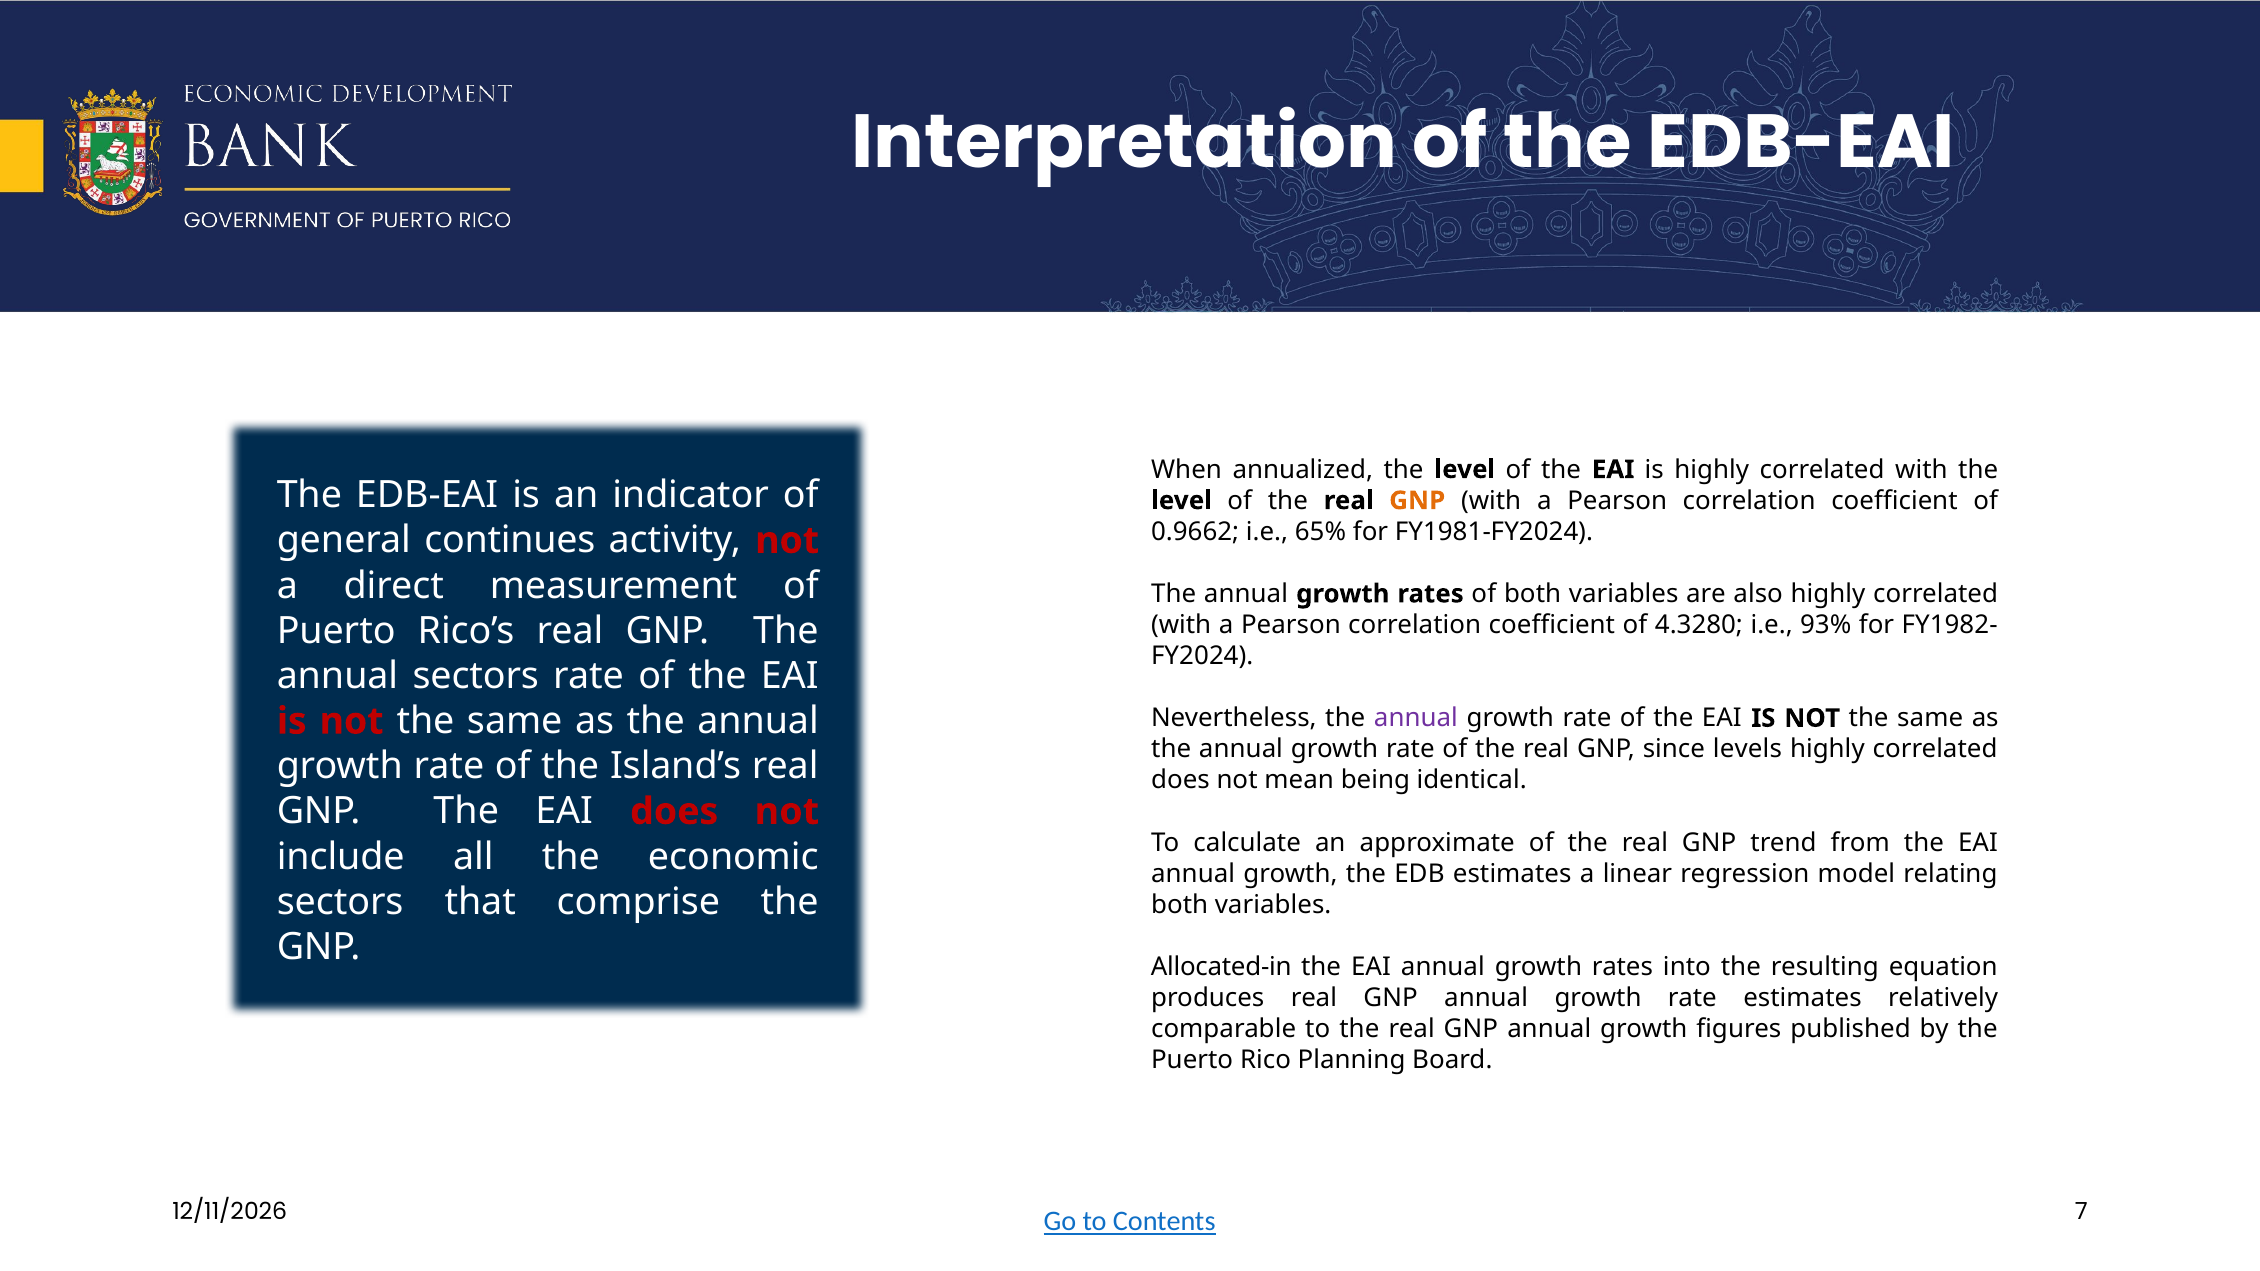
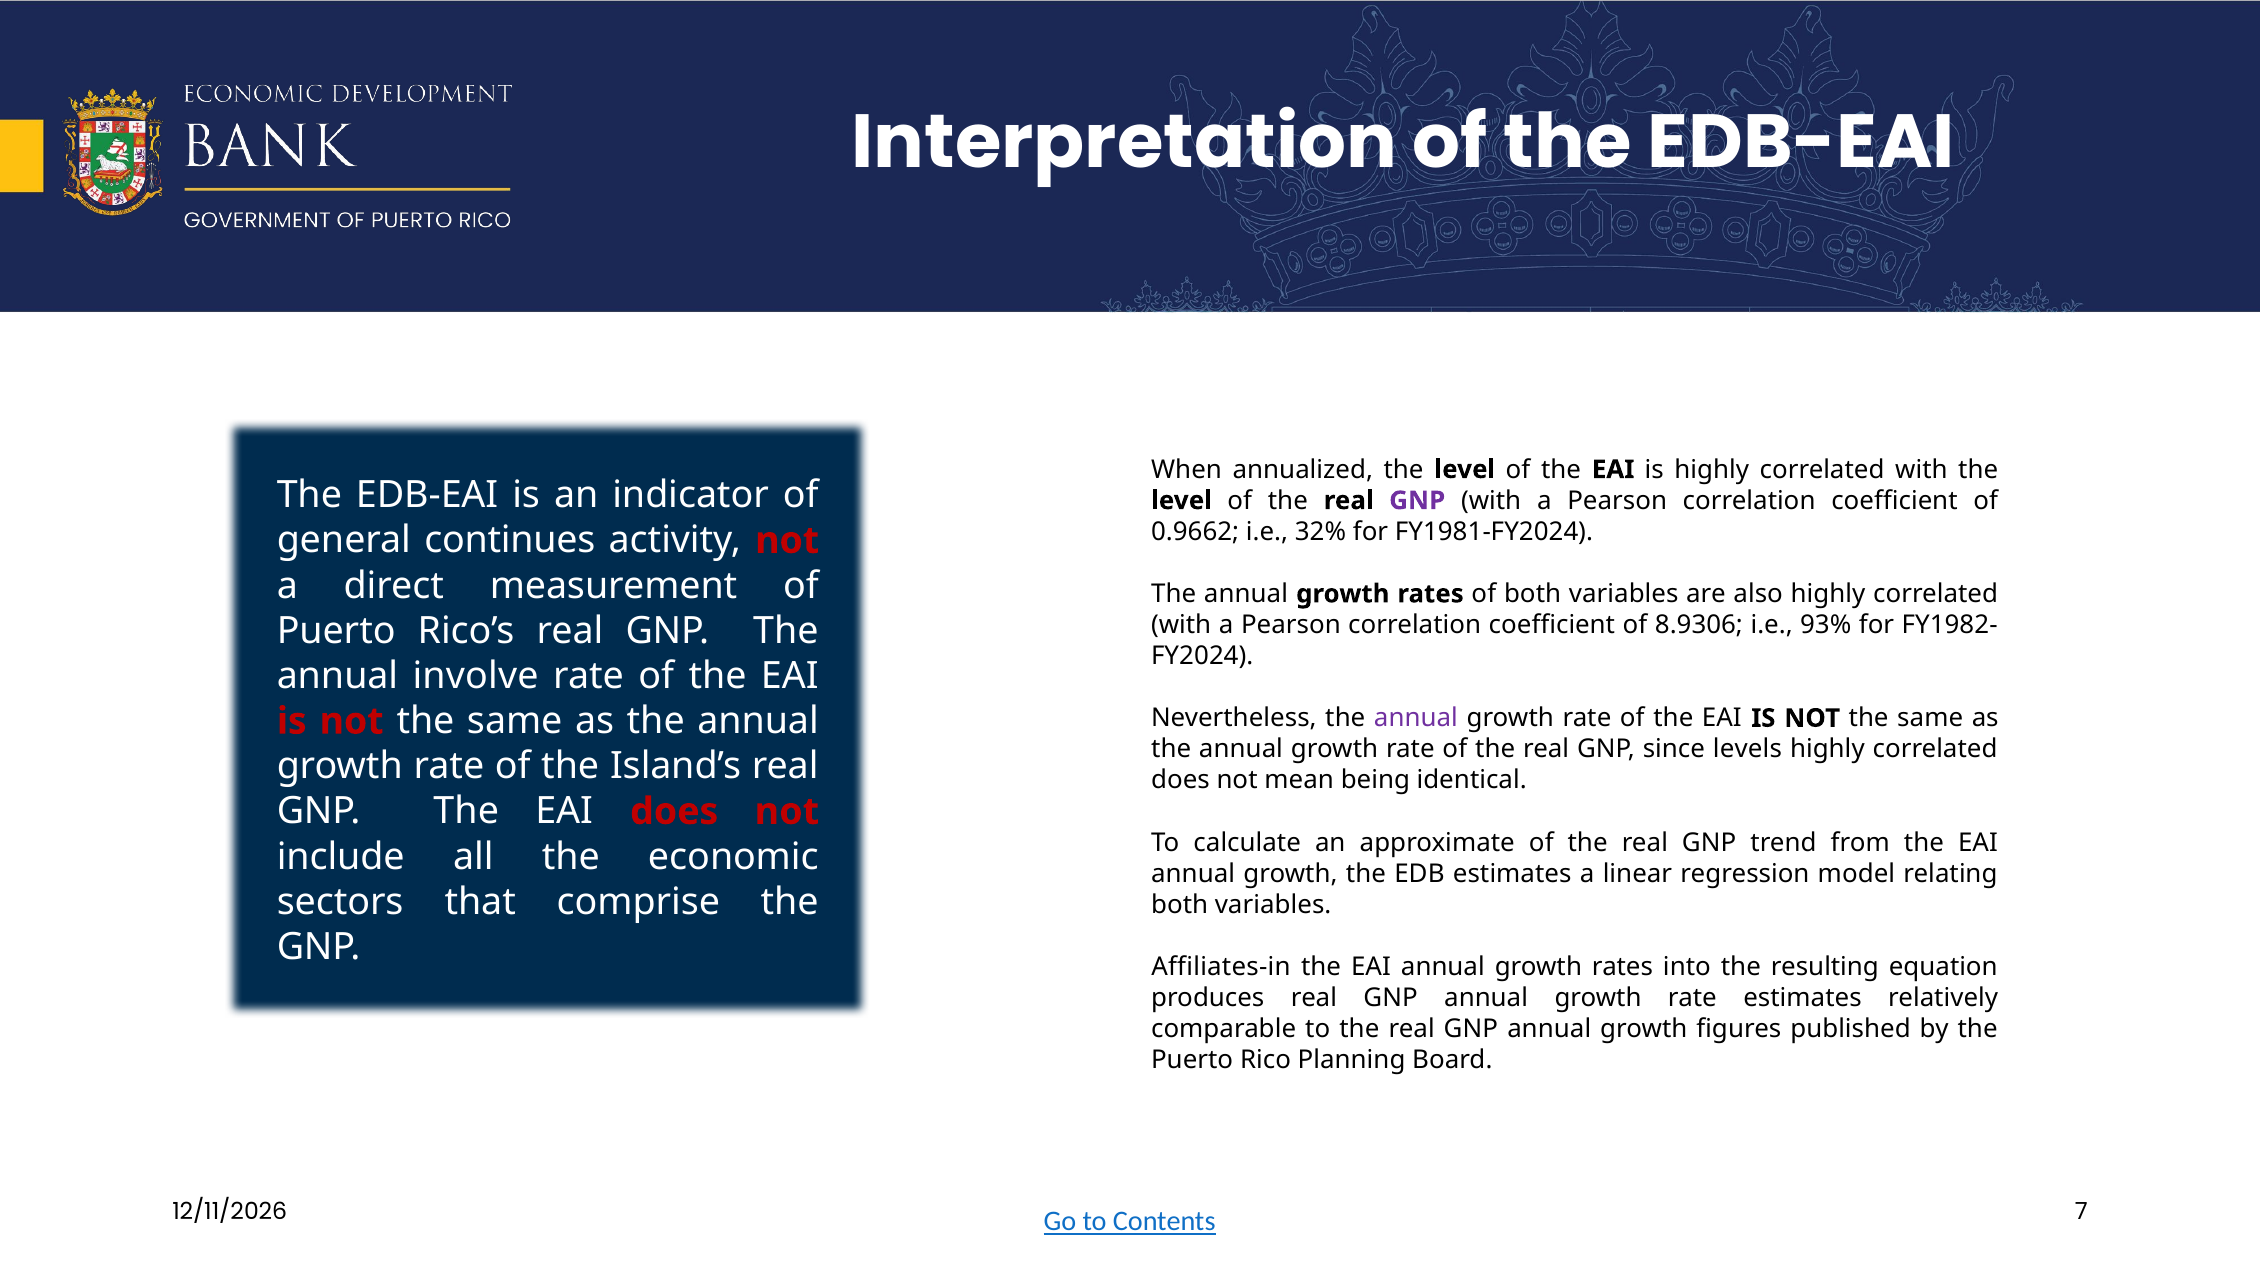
GNP colour: orange -> purple (1417, 501)
65%: 65% -> 32% (1320, 532)
4.3280: 4.3280 -> 8.9306 (1699, 625)
annual sectors: sectors -> involve (476, 676)
Allocated-in: Allocated-in -> Affiliates-in (1221, 967)
